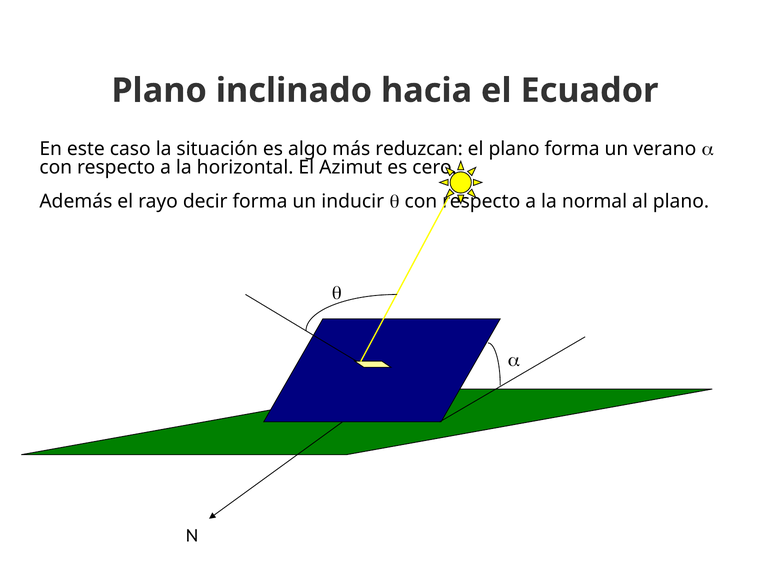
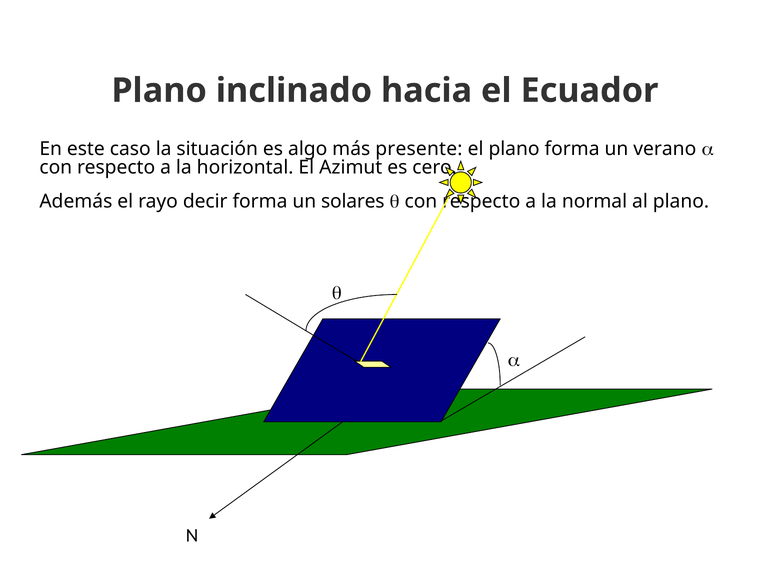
reduzcan: reduzcan -> presente (419, 149)
inducir: inducir -> solares (353, 201)
